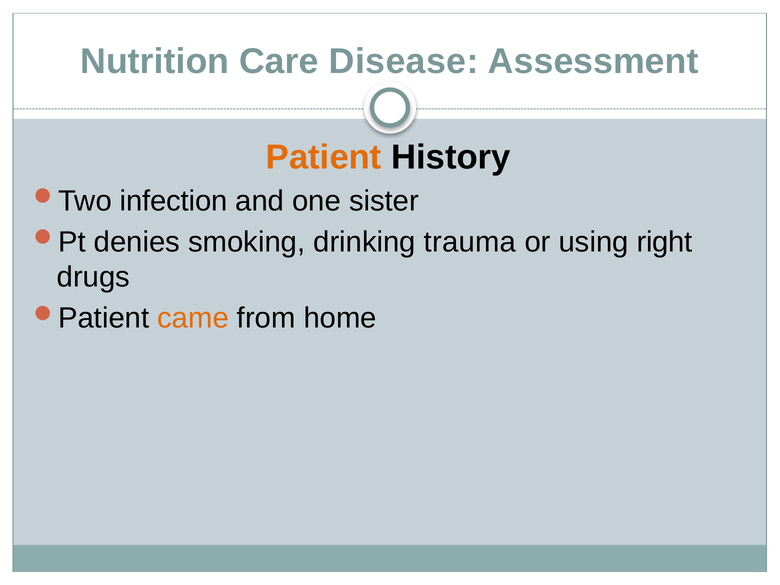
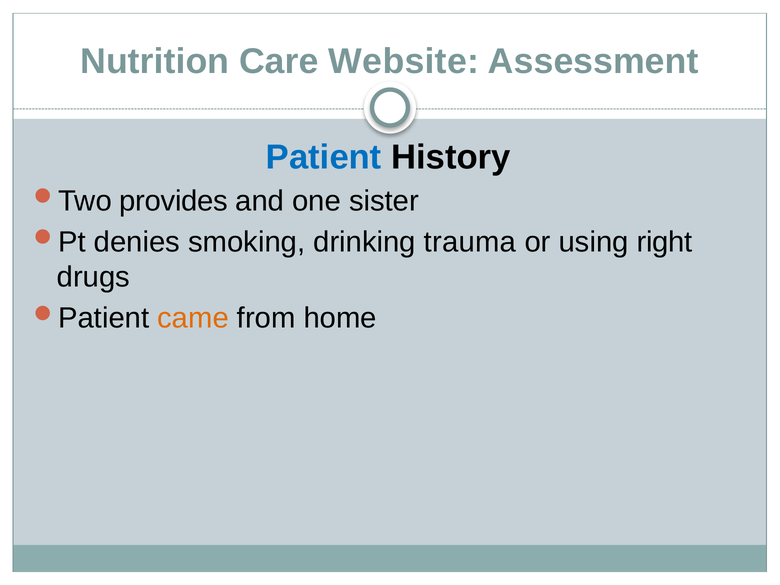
Disease: Disease -> Website (404, 61)
Patient colour: orange -> blue (324, 157)
infection: infection -> provides (174, 201)
